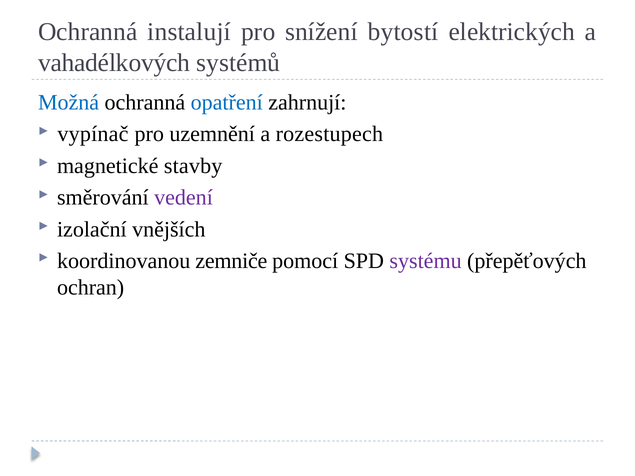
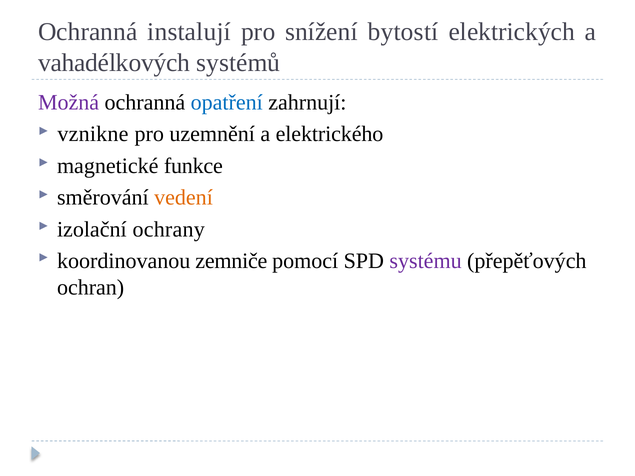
Možná colour: blue -> purple (69, 103)
vypínač: vypínač -> vznikne (93, 134)
rozestupech: rozestupech -> elektrického (330, 134)
stavby: stavby -> funkce (193, 166)
vedení colour: purple -> orange (184, 198)
vnějších: vnějších -> ochrany (169, 229)
